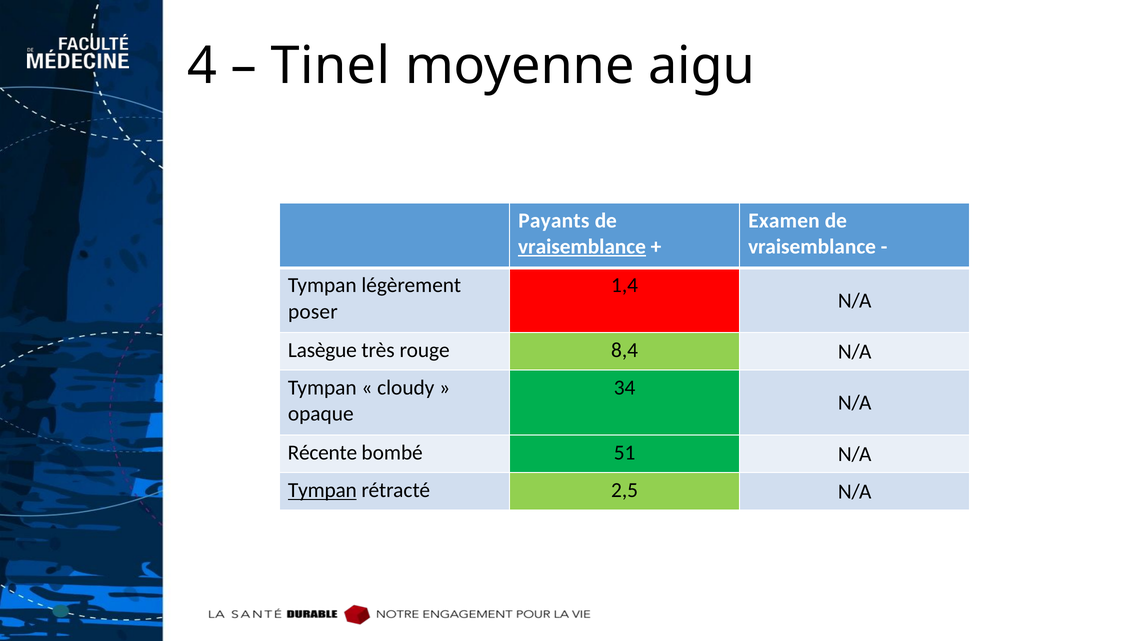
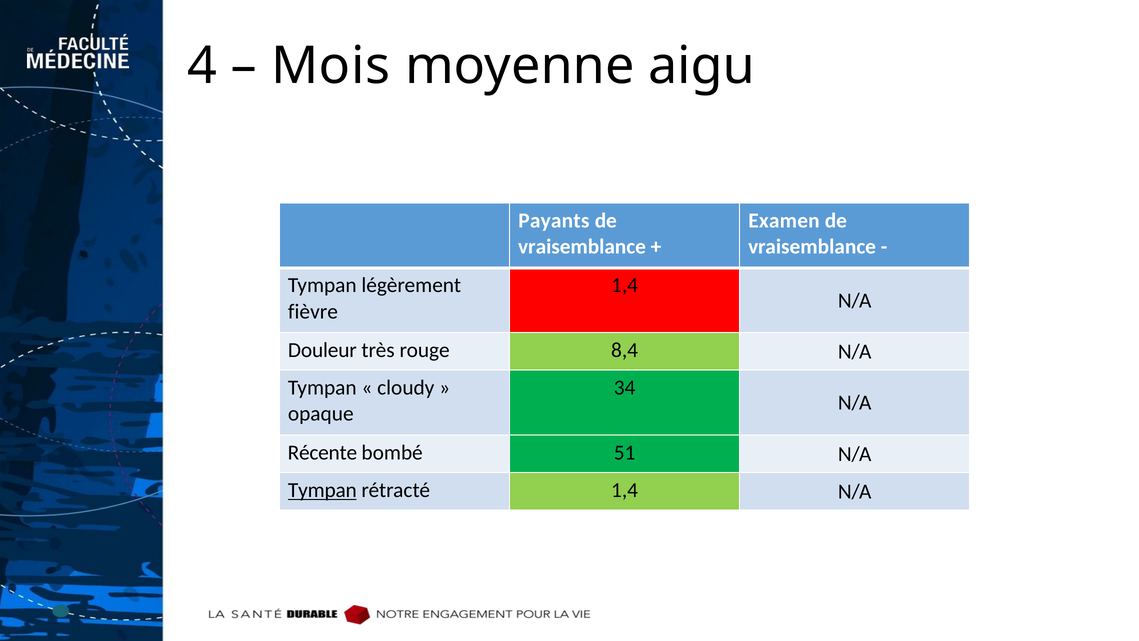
Tinel: Tinel -> Mois (331, 66)
vraisemblance underline: present -> none (582, 247)
poser: poser -> fièvre (313, 311)
Lasègue: Lasègue -> Douleur (322, 350)
rétracté 2,5: 2,5 -> 1,4 (625, 490)
